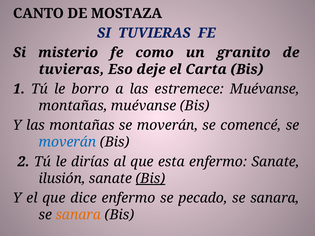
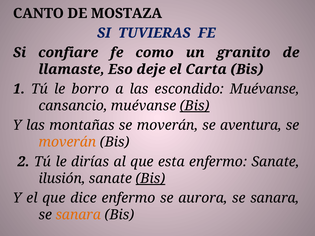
misterio: misterio -> confiare (68, 53)
tuvieras: tuvieras -> llamaste (72, 69)
estremece: estremece -> escondido (189, 89)
montañas: montañas -> cansancio (73, 106)
Bis underline: none -> present (195, 106)
comencé: comencé -> aventura (251, 125)
moverán colour: blue -> orange (67, 142)
pecado: pecado -> aurora (203, 198)
